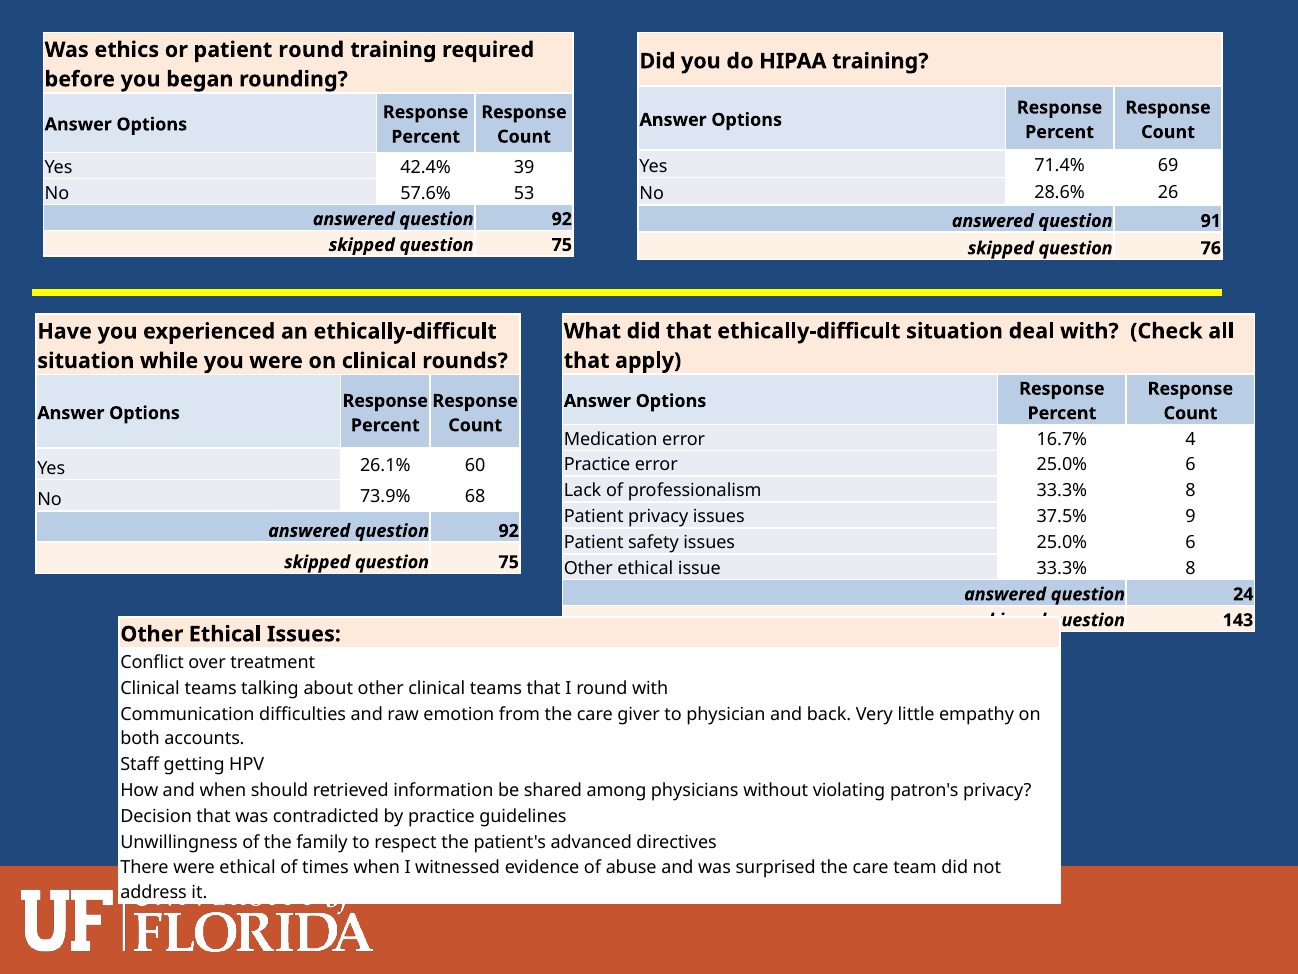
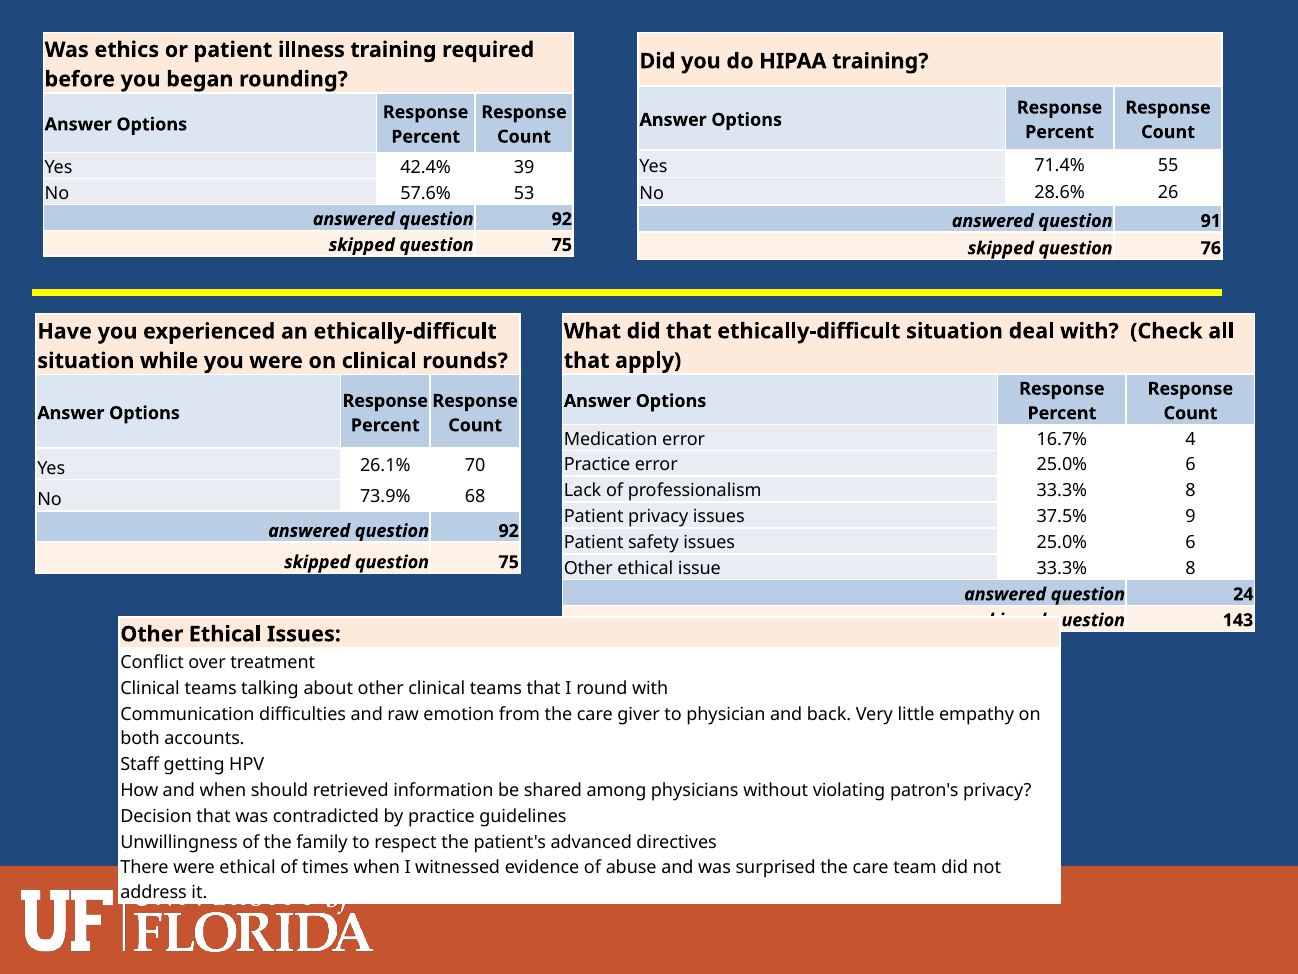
patient round: round -> illness (311, 50)
69: 69 -> 55 (1168, 166)
60: 60 -> 70 (475, 465)
